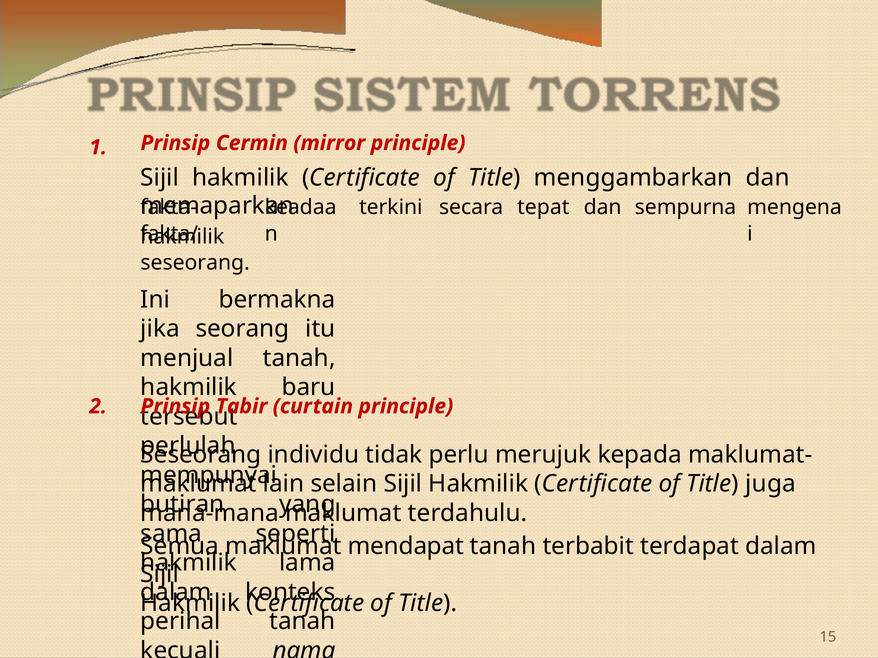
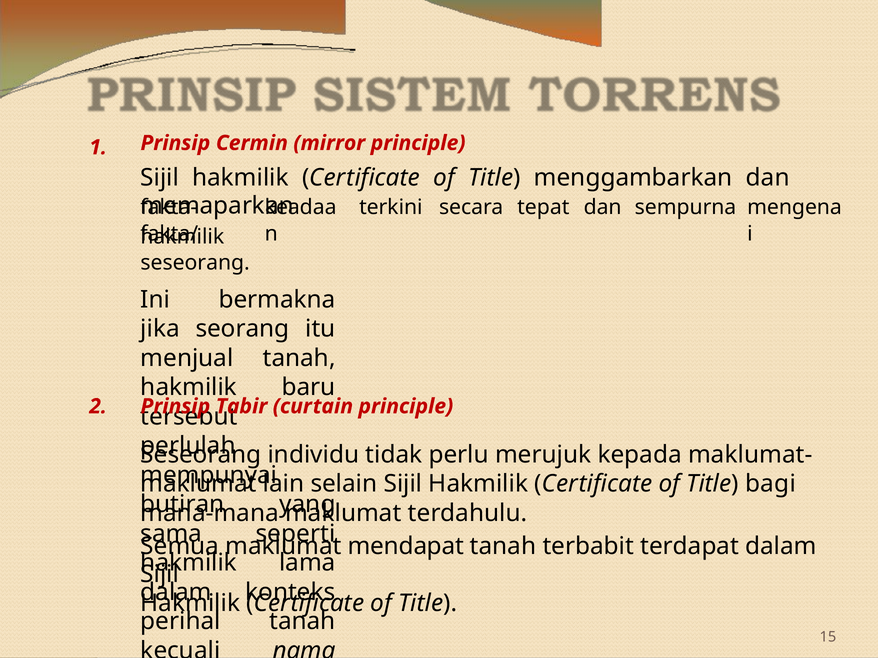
juga: juga -> bagi (771, 484)
